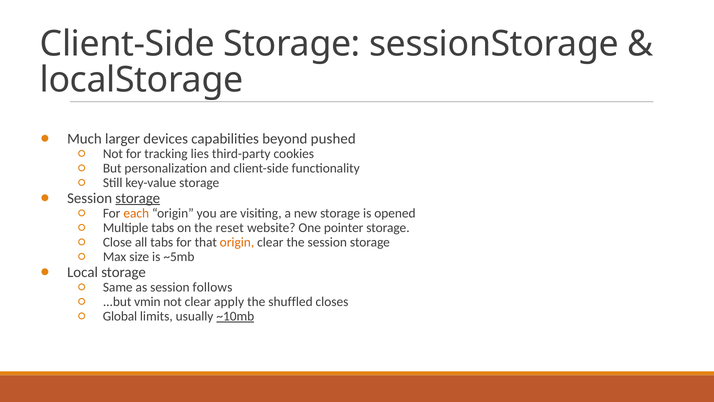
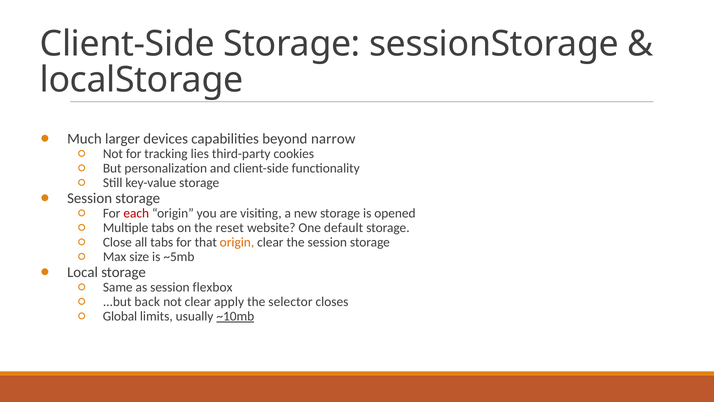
pushed: pushed -> narrow (333, 139)
storage underline: present -> none (138, 198)
each colour: orange -> red (136, 213)
pointer: pointer -> default (344, 228)
follows: follows -> flexbox (212, 287)
vmin: vmin -> back (147, 302)
shuffled: shuffled -> selector (290, 302)
